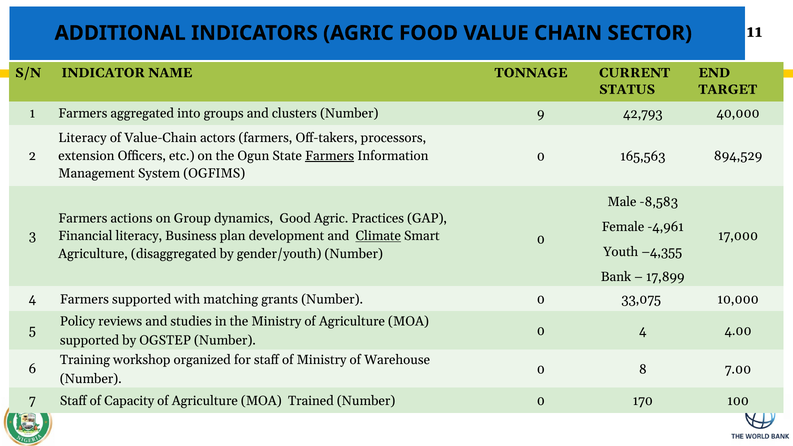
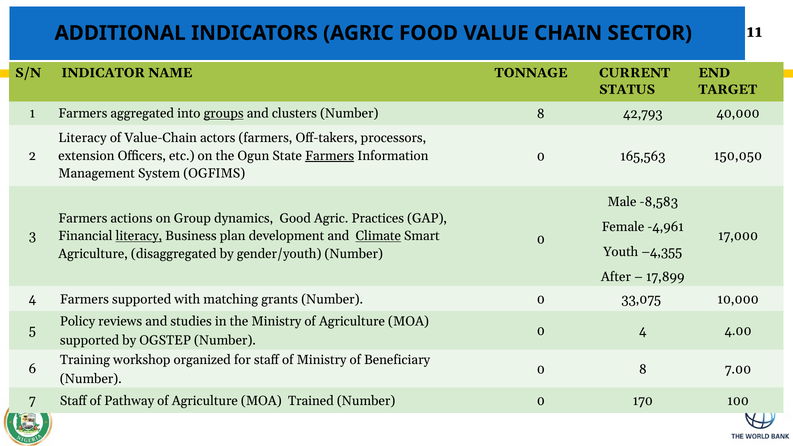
groups underline: none -> present (224, 114)
Number 9: 9 -> 8 (541, 114)
894,529: 894,529 -> 150,050 (738, 156)
literacy underline: none -> present (139, 236)
Bank: Bank -> After (616, 277)
Warehouse: Warehouse -> Beneficiary (397, 360)
Capacity: Capacity -> Pathway (129, 401)
